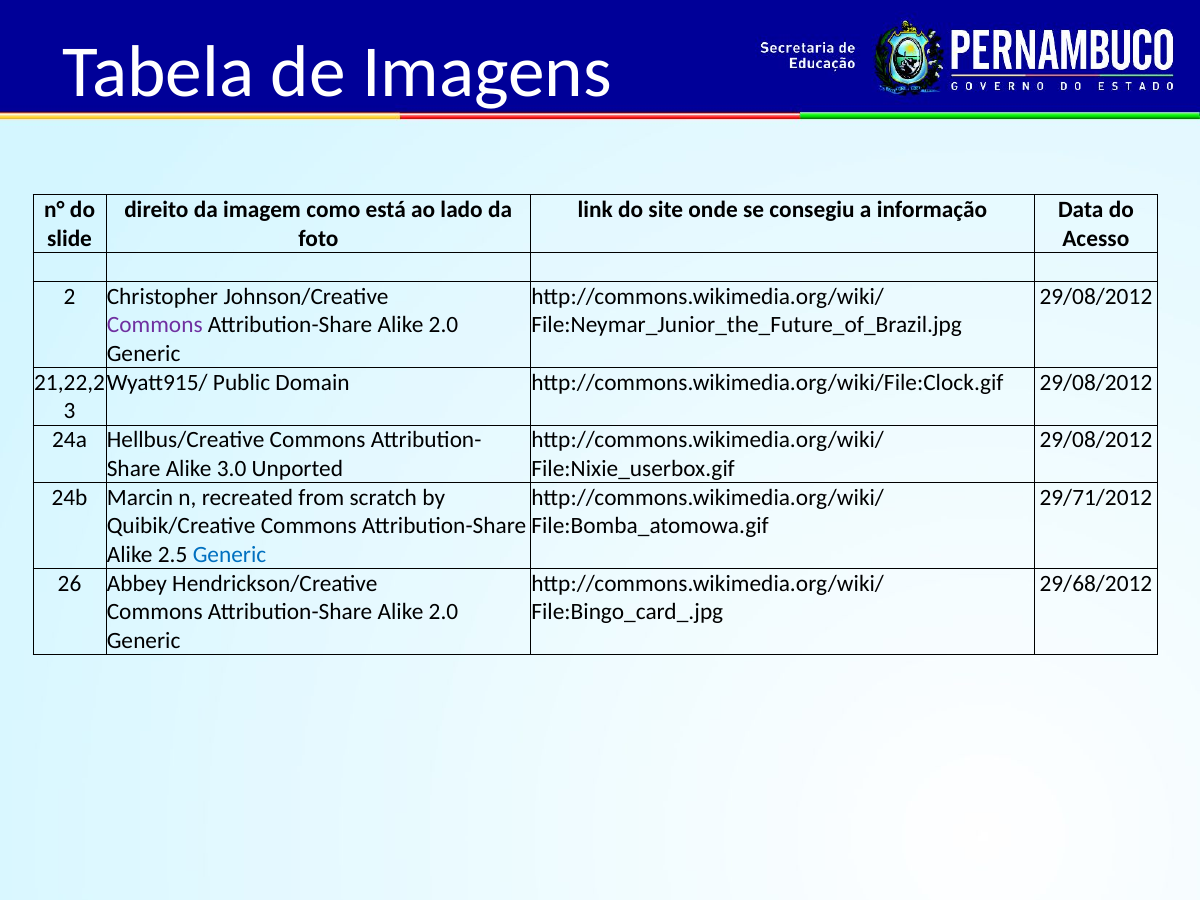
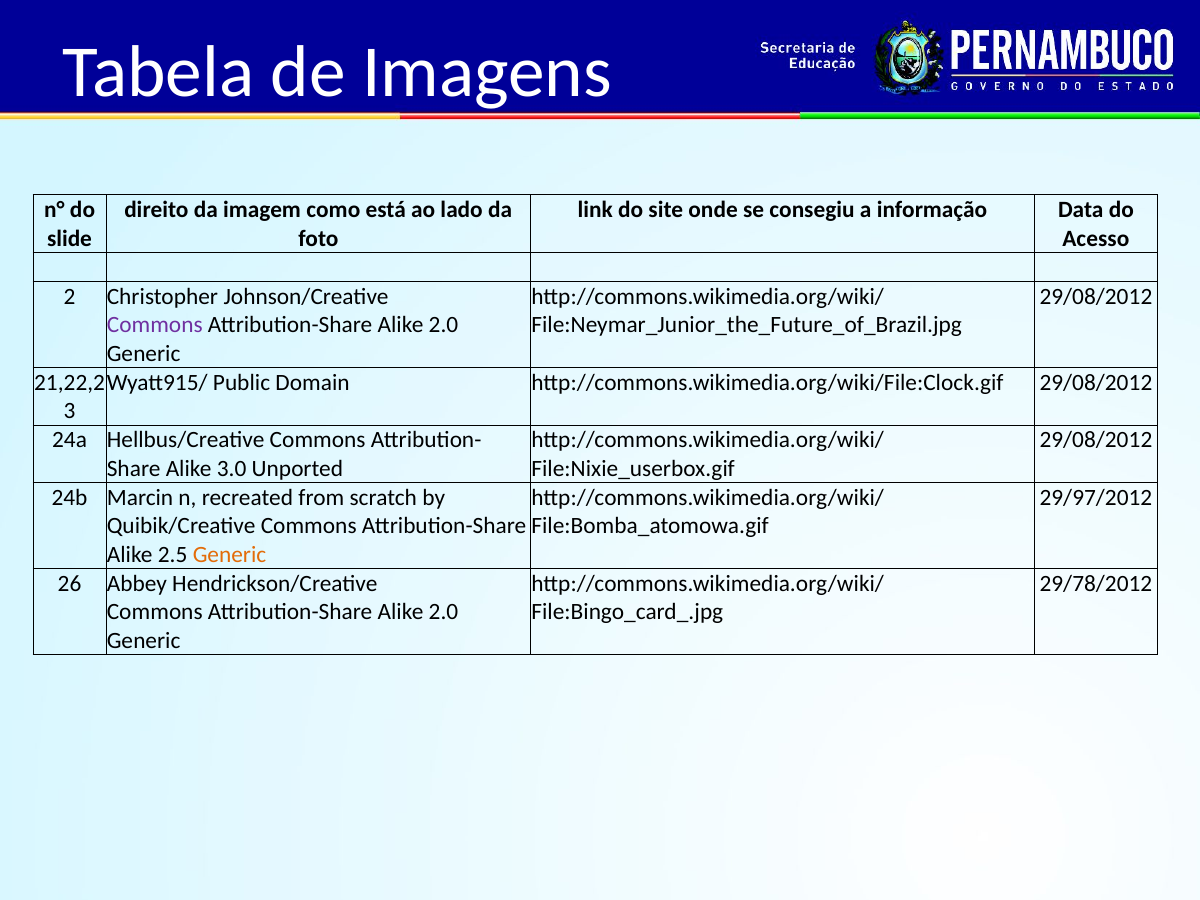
29/71/2012: 29/71/2012 -> 29/97/2012 (1096, 498)
Generic colour: blue -> orange (230, 555)
29/68/2012: 29/68/2012 -> 29/78/2012 (1096, 584)
